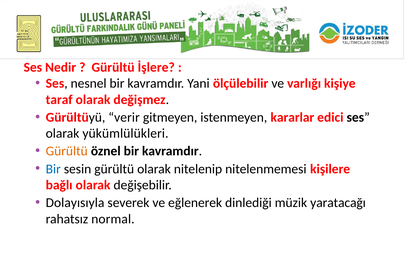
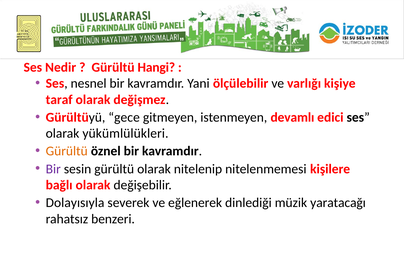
İşlere: İşlere -> Hangi (156, 67)
verir: verir -> gece (124, 117)
kararlar: kararlar -> devamlı (292, 117)
Bir colour: blue -> purple (53, 169)
normal: normal -> benzeri (113, 219)
